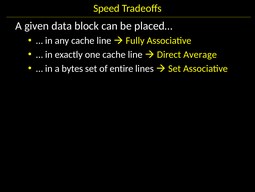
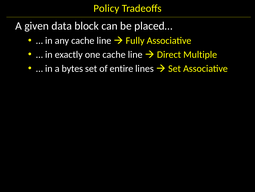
Speed: Speed -> Policy (106, 8)
Average: Average -> Multiple (200, 54)
